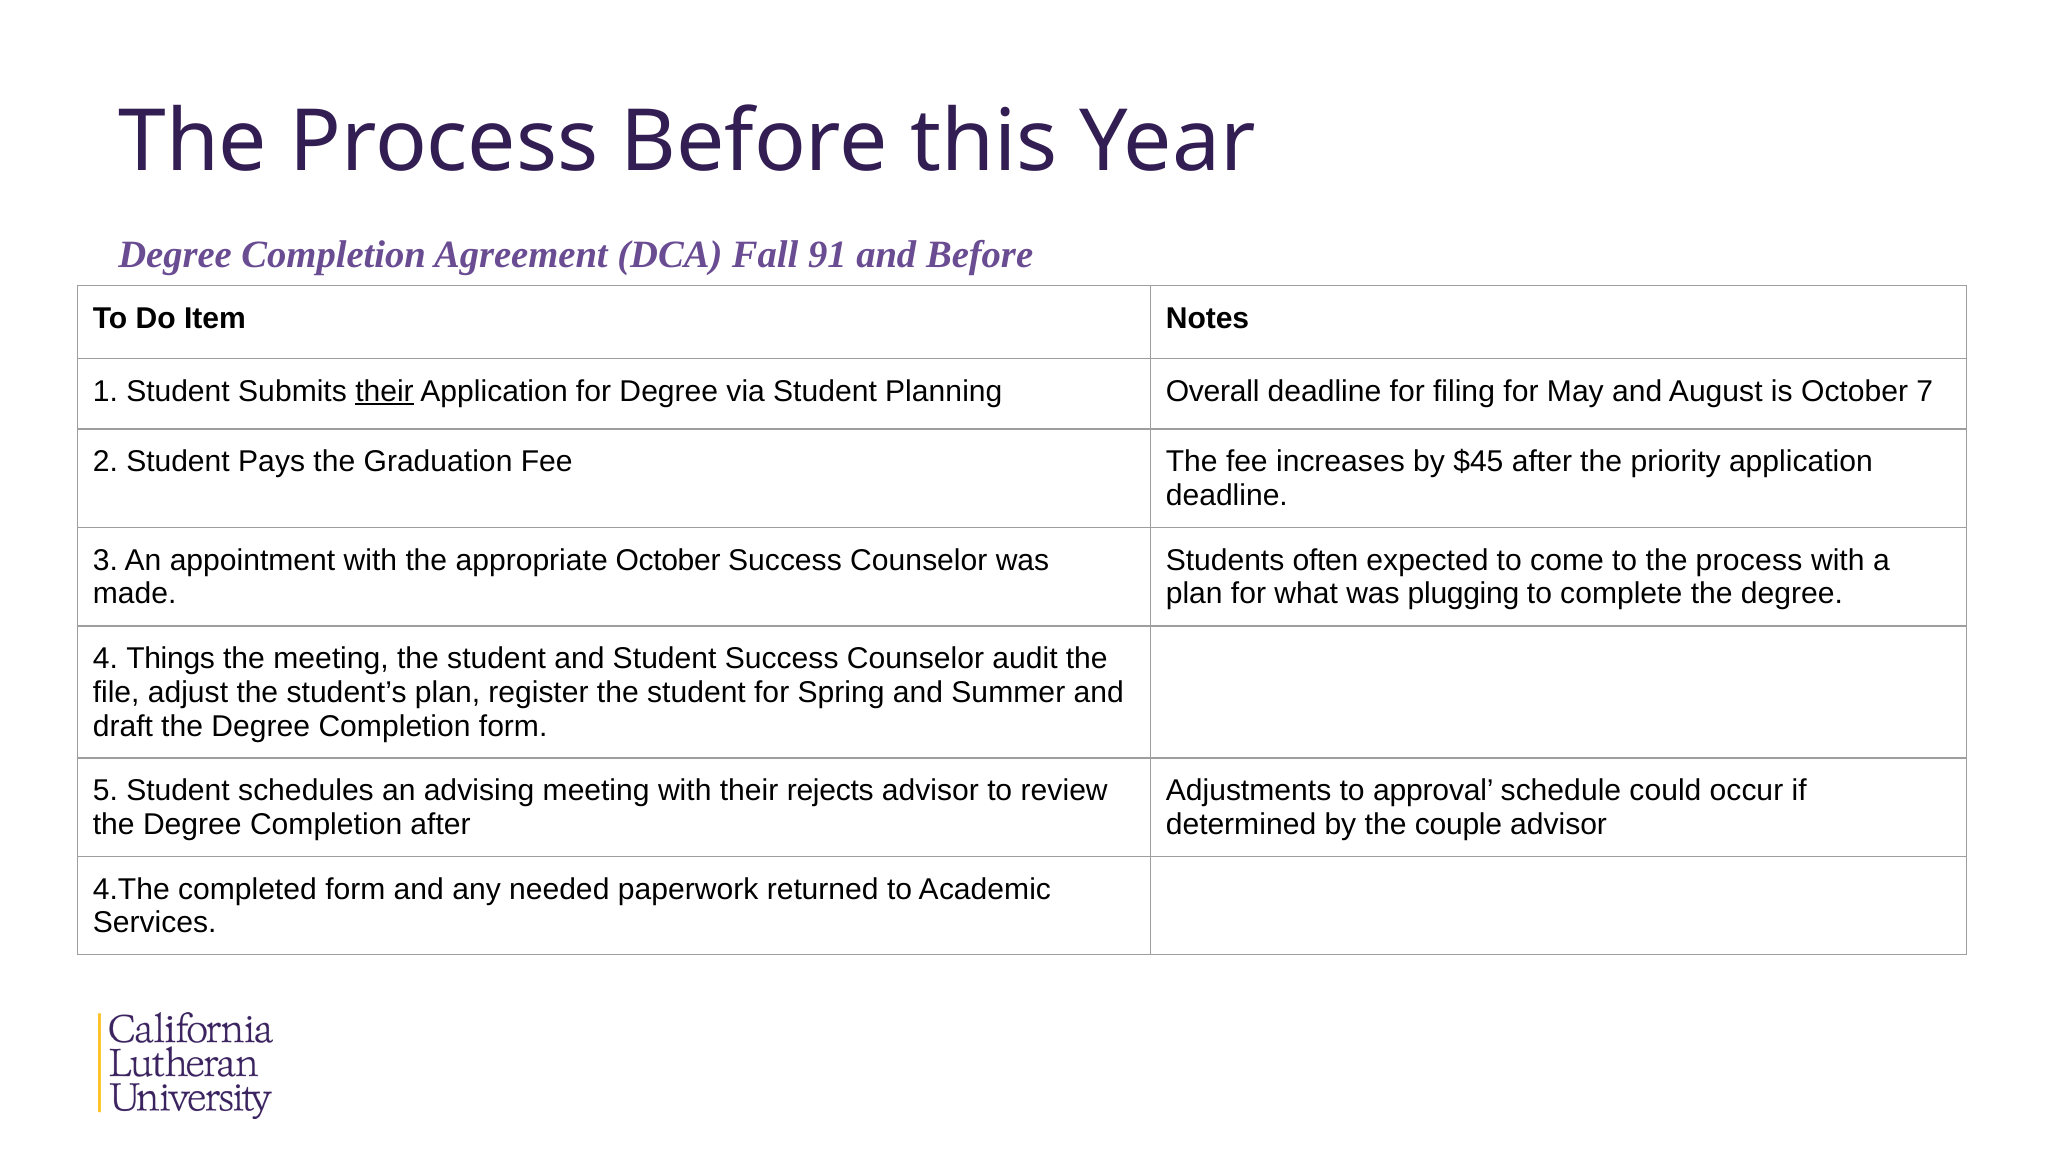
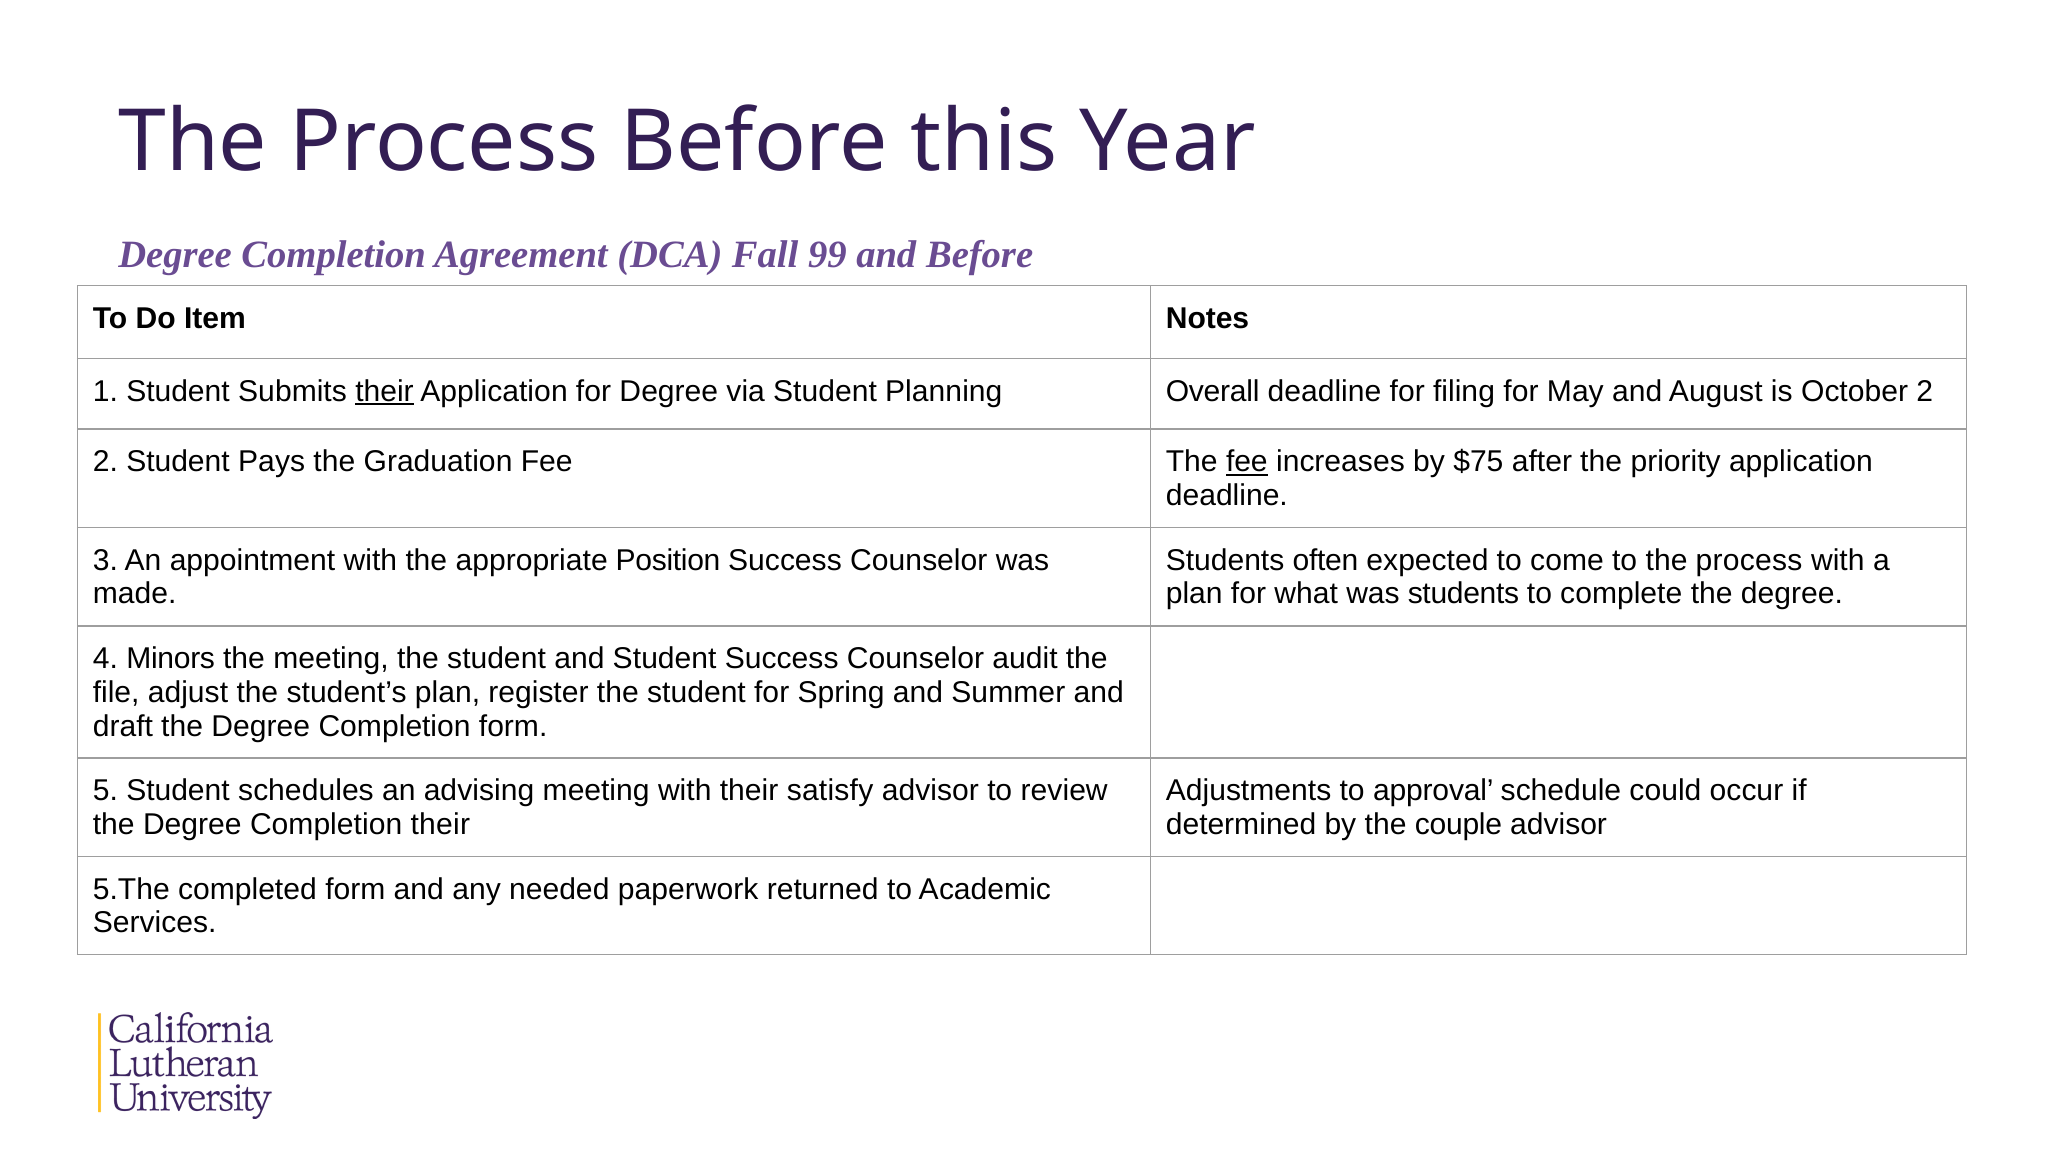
91: 91 -> 99 (827, 255)
October 7: 7 -> 2 (1925, 391)
fee underline: none -> present (1247, 462)
$45: $45 -> $75 (1478, 462)
appropriate October: October -> Position (668, 560)
was plugging: plugging -> students (1463, 594)
Things: Things -> Minors (171, 659)
rejects: rejects -> satisfy (830, 791)
Completion after: after -> their (440, 824)
4.The: 4.The -> 5.The (131, 889)
